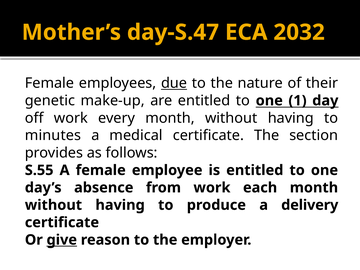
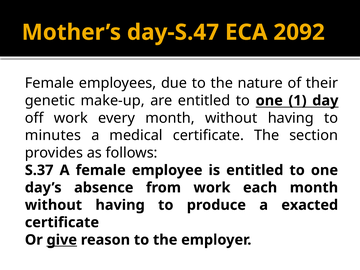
2032: 2032 -> 2092 (299, 32)
due underline: present -> none (174, 83)
S.55: S.55 -> S.37 (39, 170)
delivery: delivery -> exacted (310, 205)
